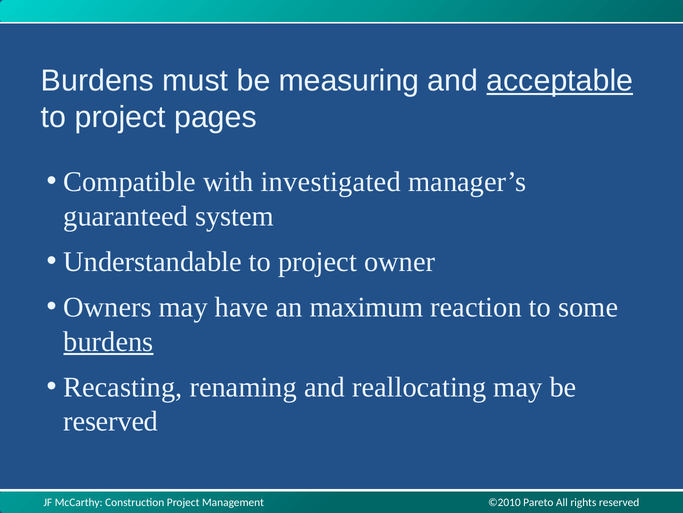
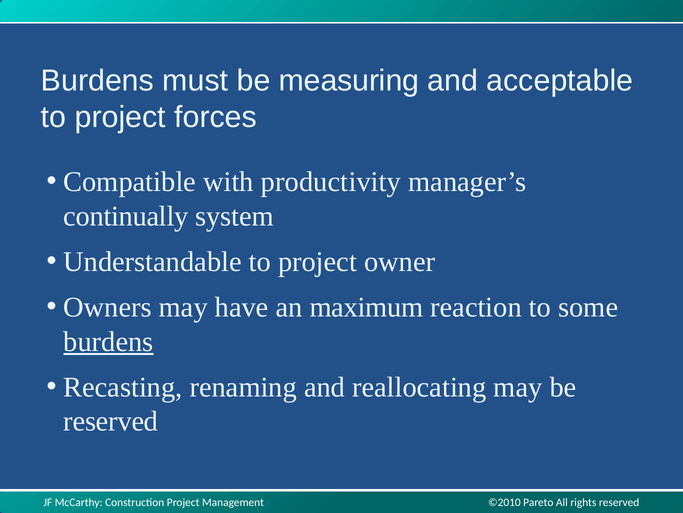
acceptable underline: present -> none (560, 81)
pages: pages -> forces (216, 117)
investigated: investigated -> productivity (331, 182)
guaranteed: guaranteed -> continually (126, 216)
